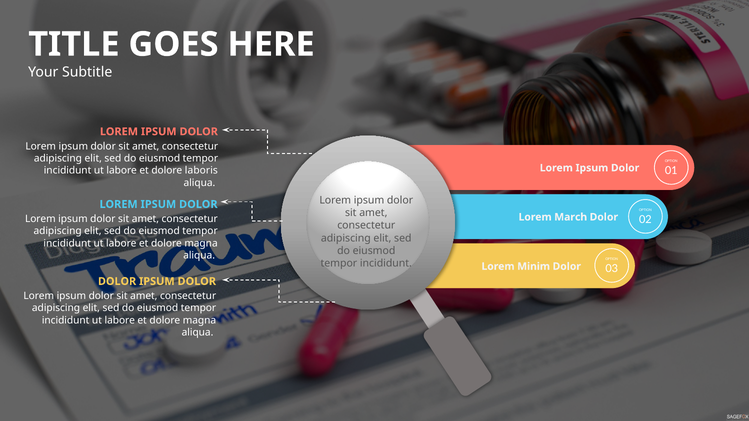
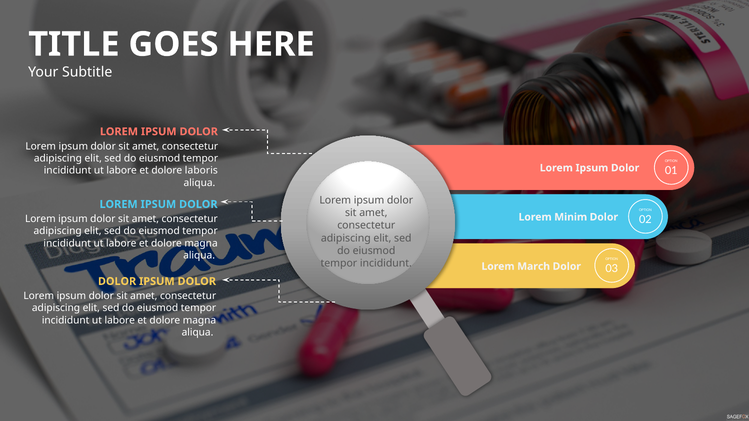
March: March -> Minim (571, 217)
Minim: Minim -> March (534, 267)
